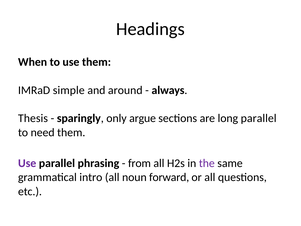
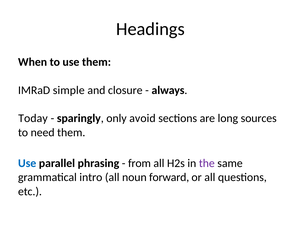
around: around -> closure (125, 90)
Thesis: Thesis -> Today (33, 118)
argue: argue -> avoid (142, 118)
long parallel: parallel -> sources (259, 118)
Use colour: purple -> blue (27, 163)
